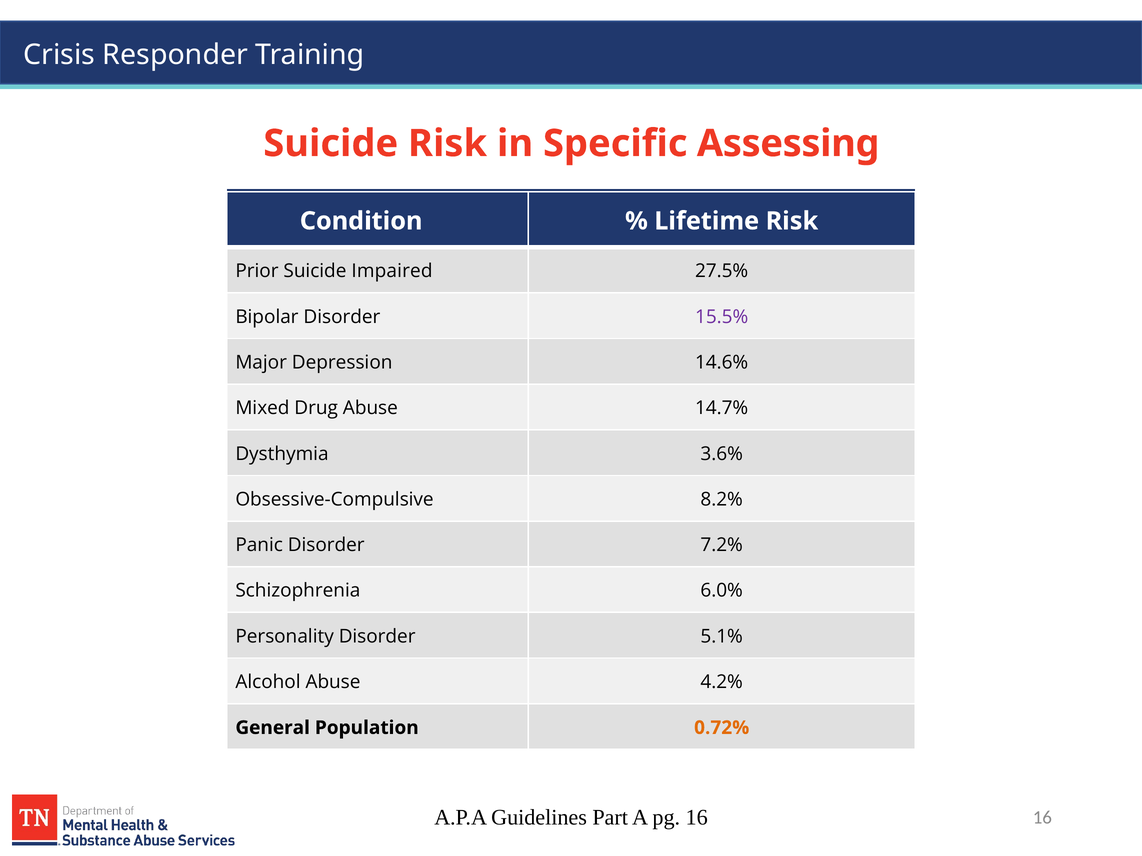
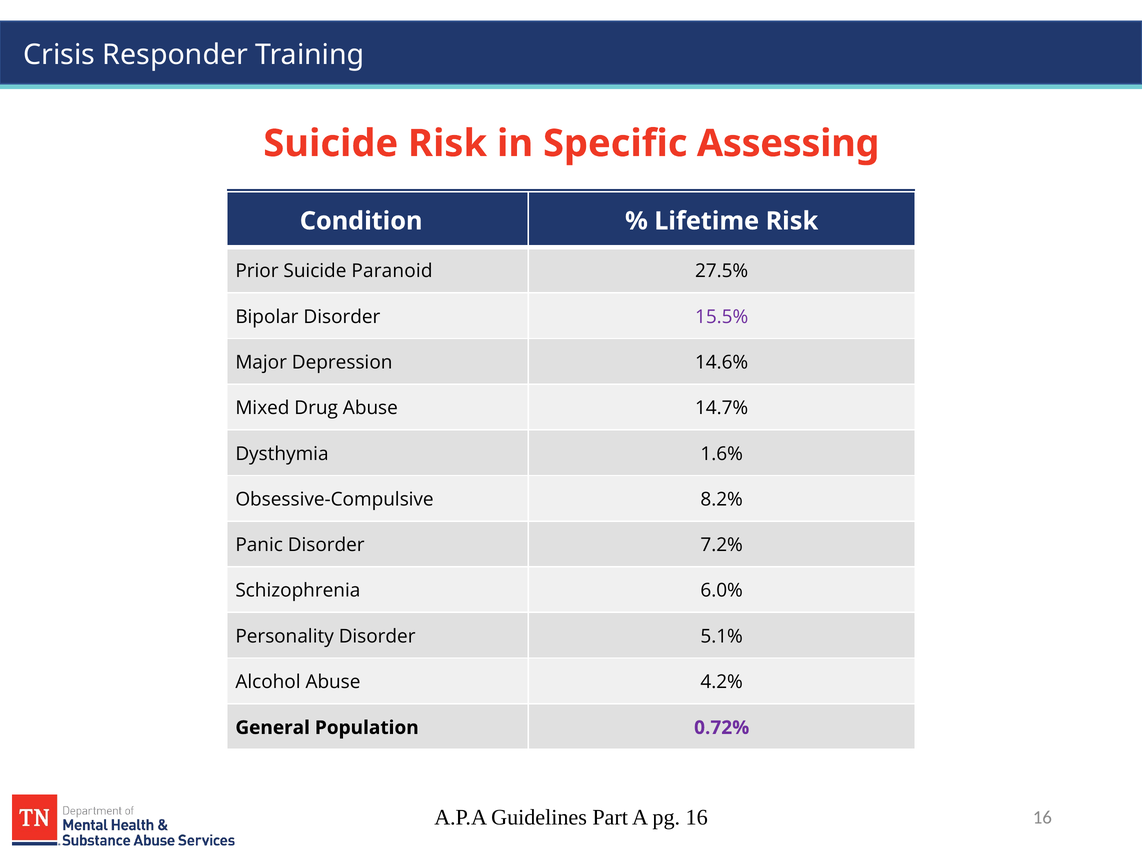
Impaired: Impaired -> Paranoid (392, 271)
3.6%: 3.6% -> 1.6% (722, 454)
0.72% colour: orange -> purple (722, 728)
